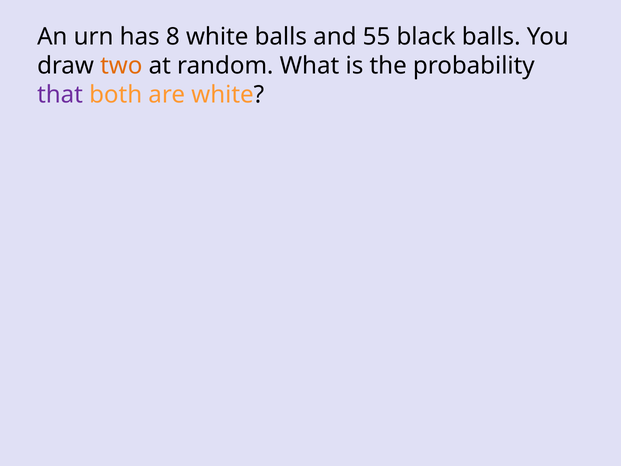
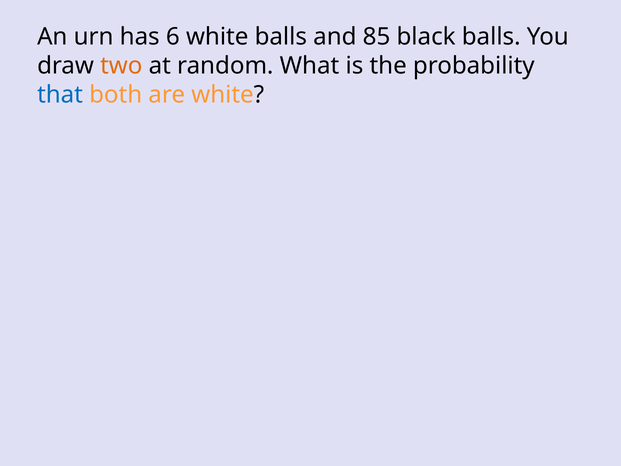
8: 8 -> 6 (173, 37)
55: 55 -> 85 (377, 37)
that colour: purple -> blue (60, 95)
